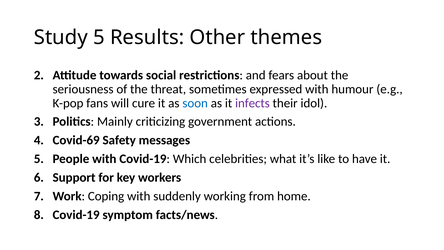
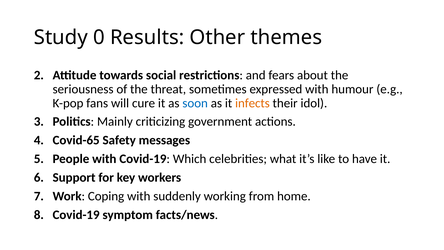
Study 5: 5 -> 0 (99, 37)
infects colour: purple -> orange (252, 103)
Covid-69: Covid-69 -> Covid-65 (76, 140)
